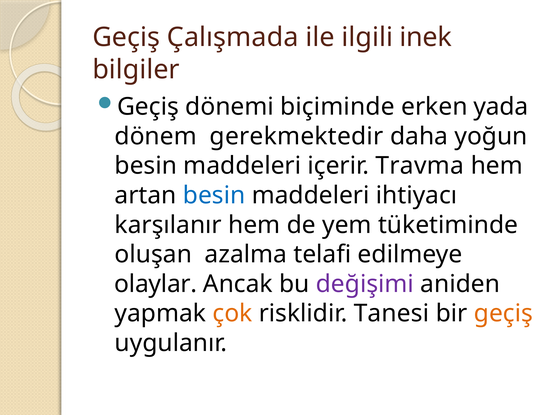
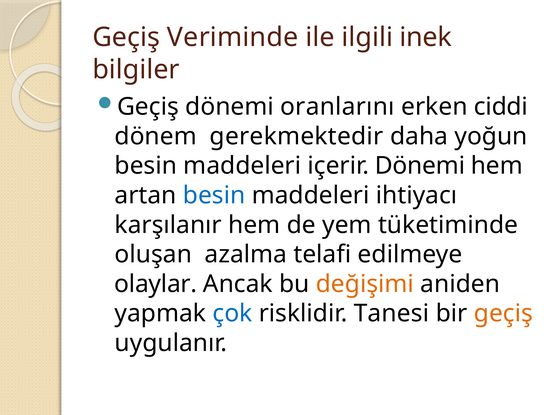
Çalışmada: Çalışmada -> Veriminde (233, 37)
biçiminde: biçiminde -> oranlarını (337, 107)
yada: yada -> ciddi (501, 107)
içerir Travma: Travma -> Dönemi (420, 166)
değişimi colour: purple -> orange (365, 284)
çok colour: orange -> blue (232, 314)
